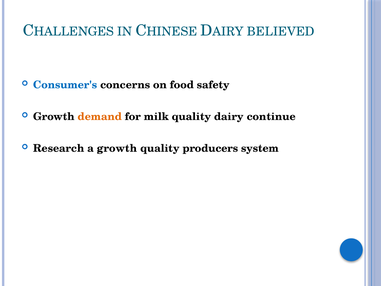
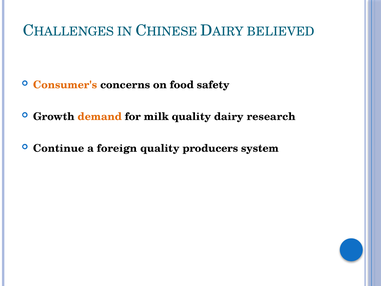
Consumer's colour: blue -> orange (65, 85)
continue: continue -> research (271, 117)
Research: Research -> Continue (59, 148)
a growth: growth -> foreign (117, 148)
